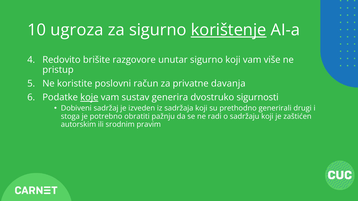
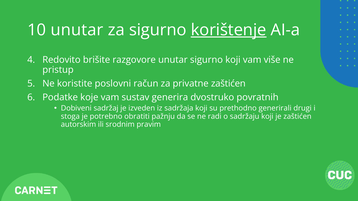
10 ugroza: ugroza -> unutar (77, 30)
privatne davanja: davanja -> zaštićen (228, 84)
koje underline: present -> none (89, 98)
sigurnosti: sigurnosti -> povratnih (258, 98)
